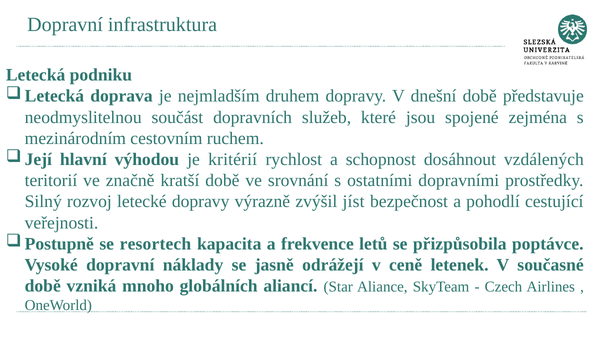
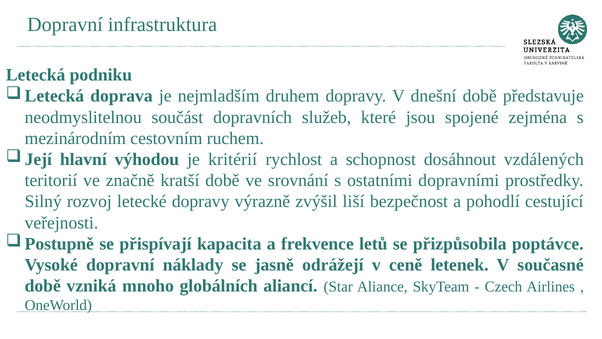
jíst: jíst -> liší (354, 201)
resortech: resortech -> přispívají (156, 244)
